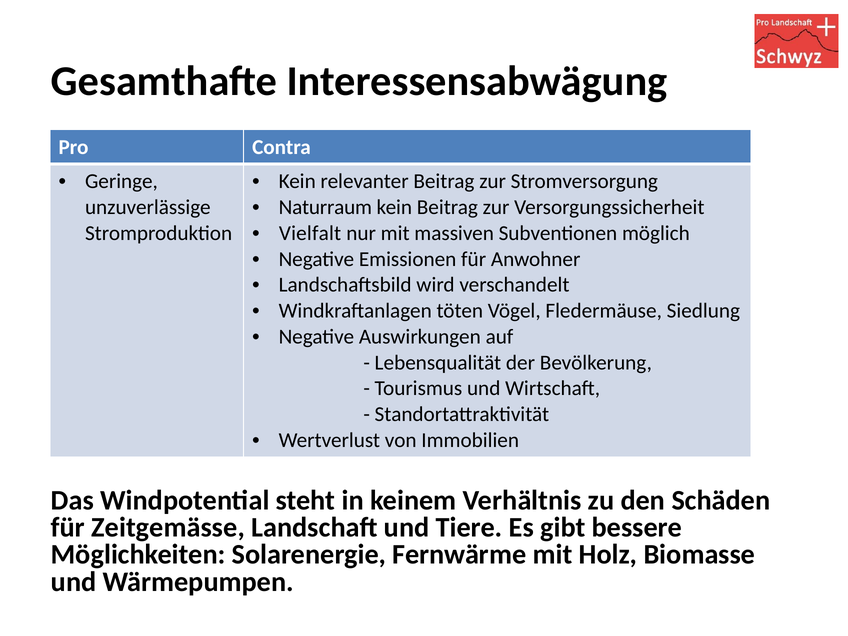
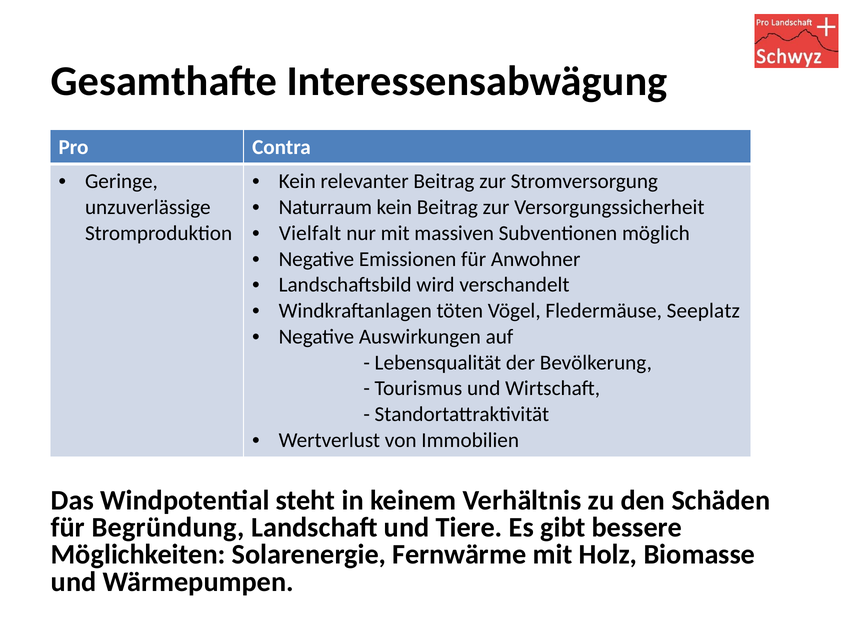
Siedlung: Siedlung -> Seeplatz (703, 311)
Zeitgemässe: Zeitgemässe -> Begründung (168, 527)
